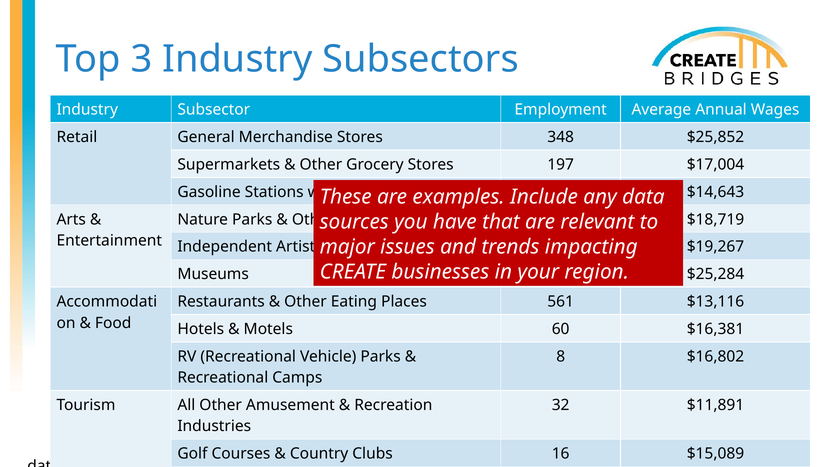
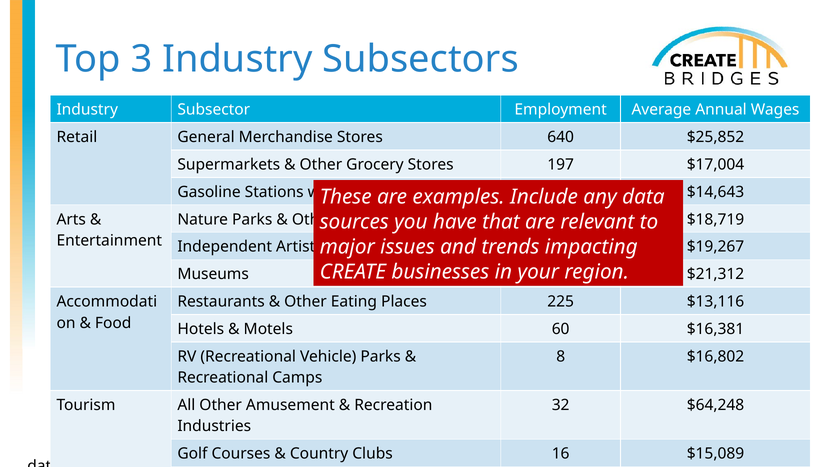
348: 348 -> 640 (561, 137)
$25,284: $25,284 -> $21,312 (715, 274)
561: 561 -> 225 (561, 302)
$11,891: $11,891 -> $64,248 (715, 405)
